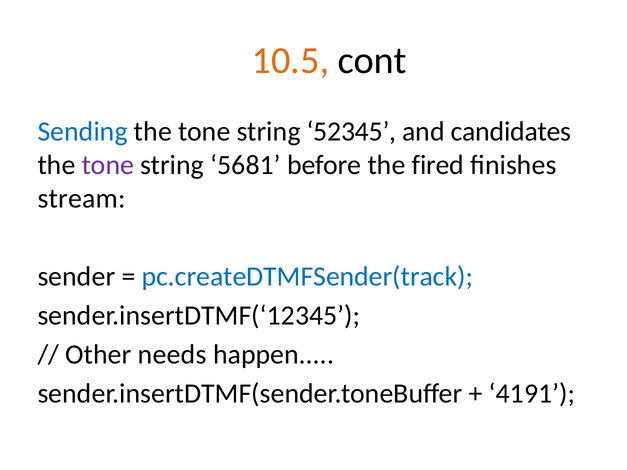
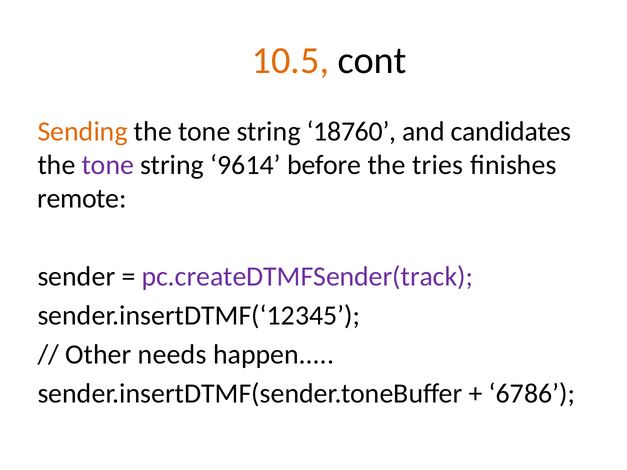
Sending colour: blue -> orange (83, 132)
52345: 52345 -> 18760 (351, 132)
5681: 5681 -> 9614 (246, 165)
fired: fired -> tries (438, 165)
stream: stream -> remote (82, 199)
pc.createDTMFSender(track colour: blue -> purple (307, 277)
4191: 4191 -> 6786 (532, 394)
